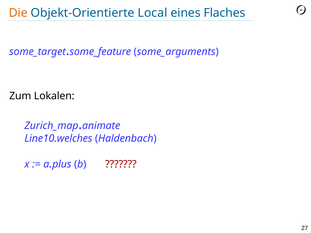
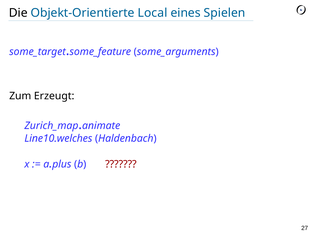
Die colour: orange -> black (18, 13)
Flaches: Flaches -> Spielen (225, 13)
Lokalen: Lokalen -> Erzeugt (54, 96)
